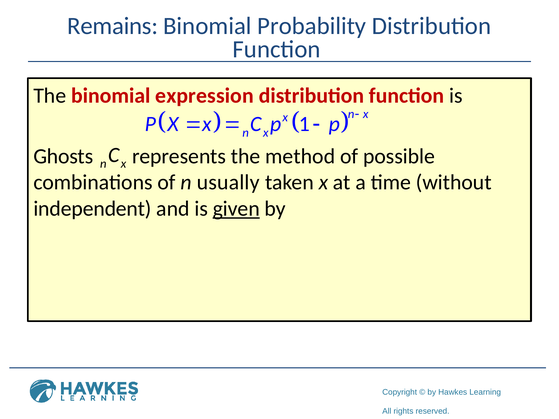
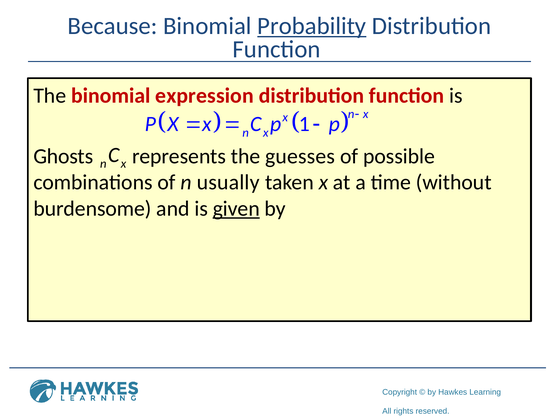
Remains: Remains -> Because (113, 26)
Probability underline: none -> present (312, 26)
method: method -> guesses (300, 156)
independent: independent -> burdensome (92, 209)
